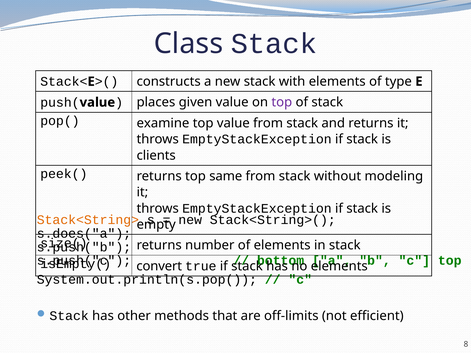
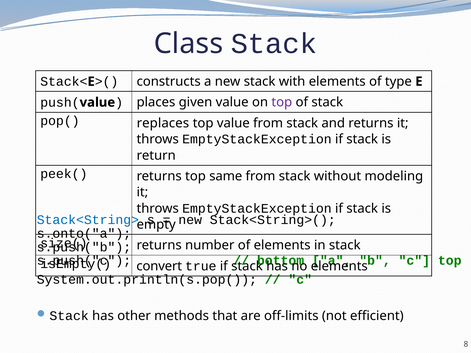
examine: examine -> replaces (163, 123)
clients: clients -> return (156, 156)
Stack<String> colour: orange -> blue (88, 220)
s.does("a: s.does("a -> s.onto("a (84, 234)
